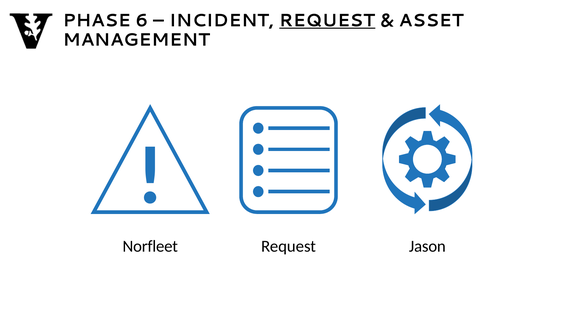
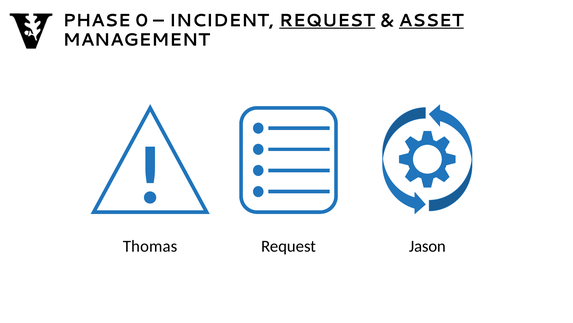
6: 6 -> 0 (142, 20)
ASSET underline: none -> present (431, 20)
Norfleet: Norfleet -> Thomas (150, 246)
